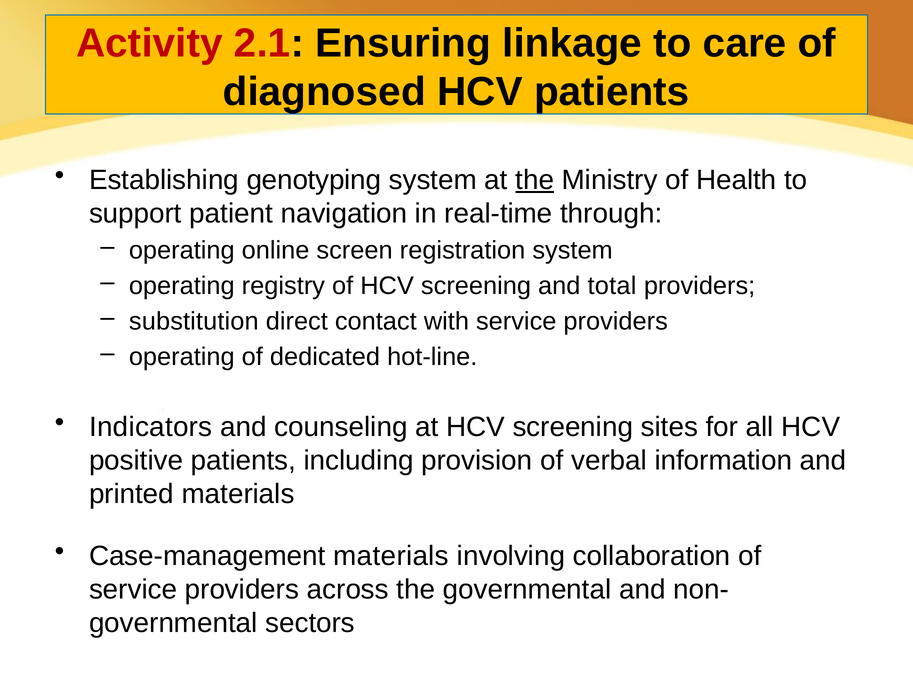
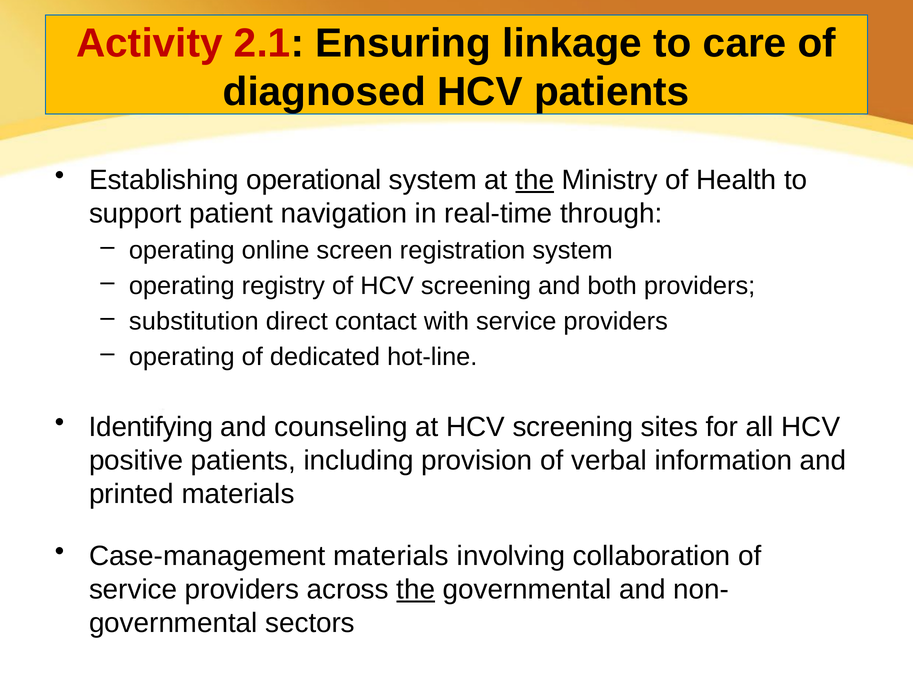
genotyping: genotyping -> operational (314, 180)
total: total -> both (612, 286)
Indicators: Indicators -> Identifying (151, 427)
the underline: none -> present (416, 589)
